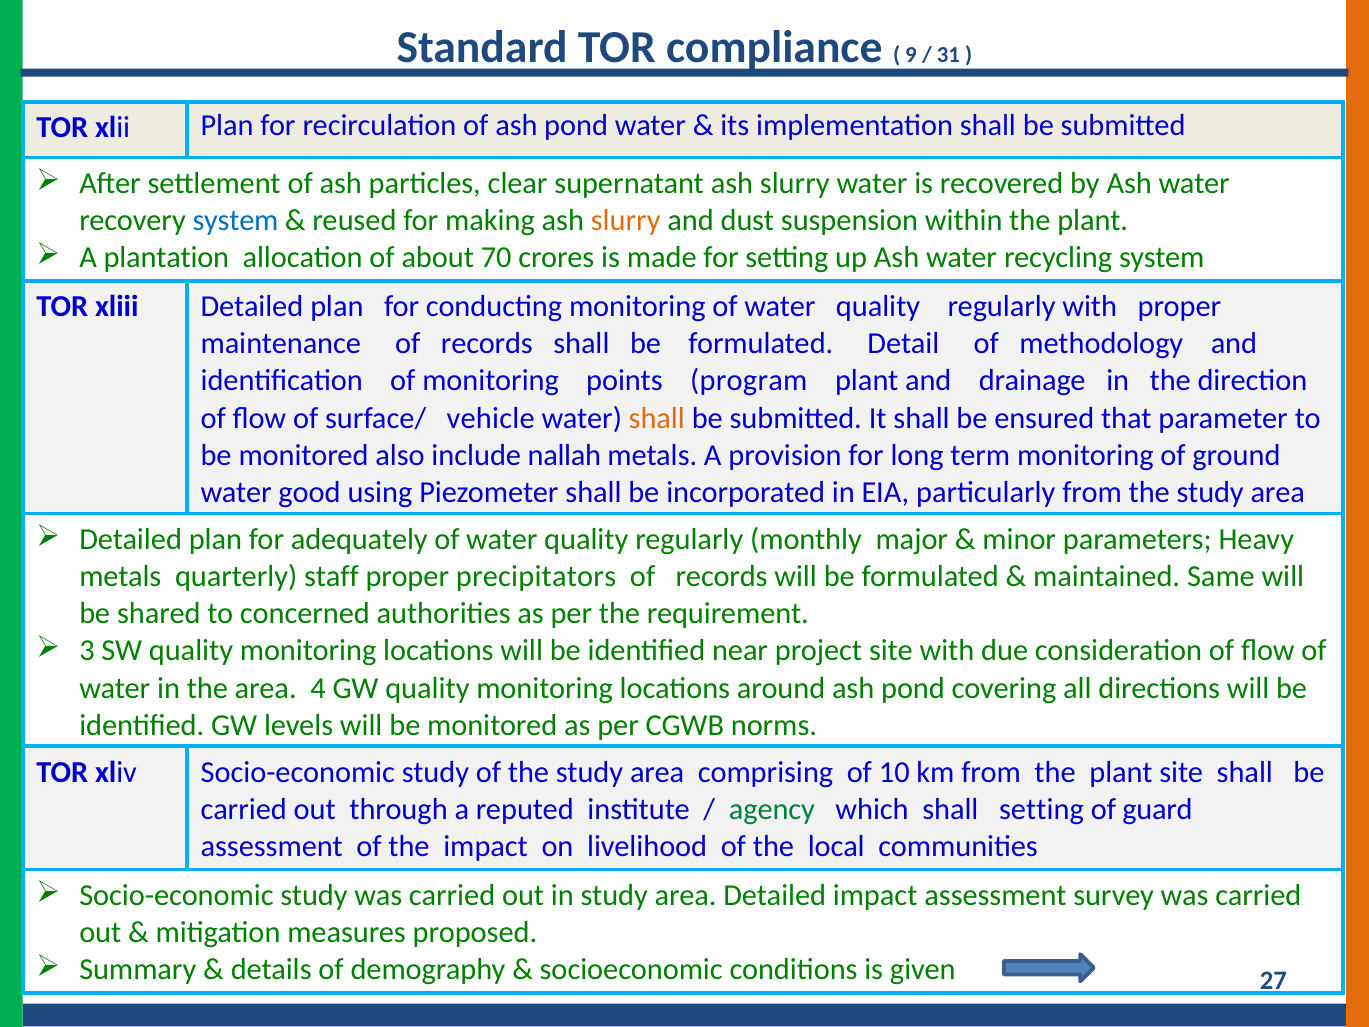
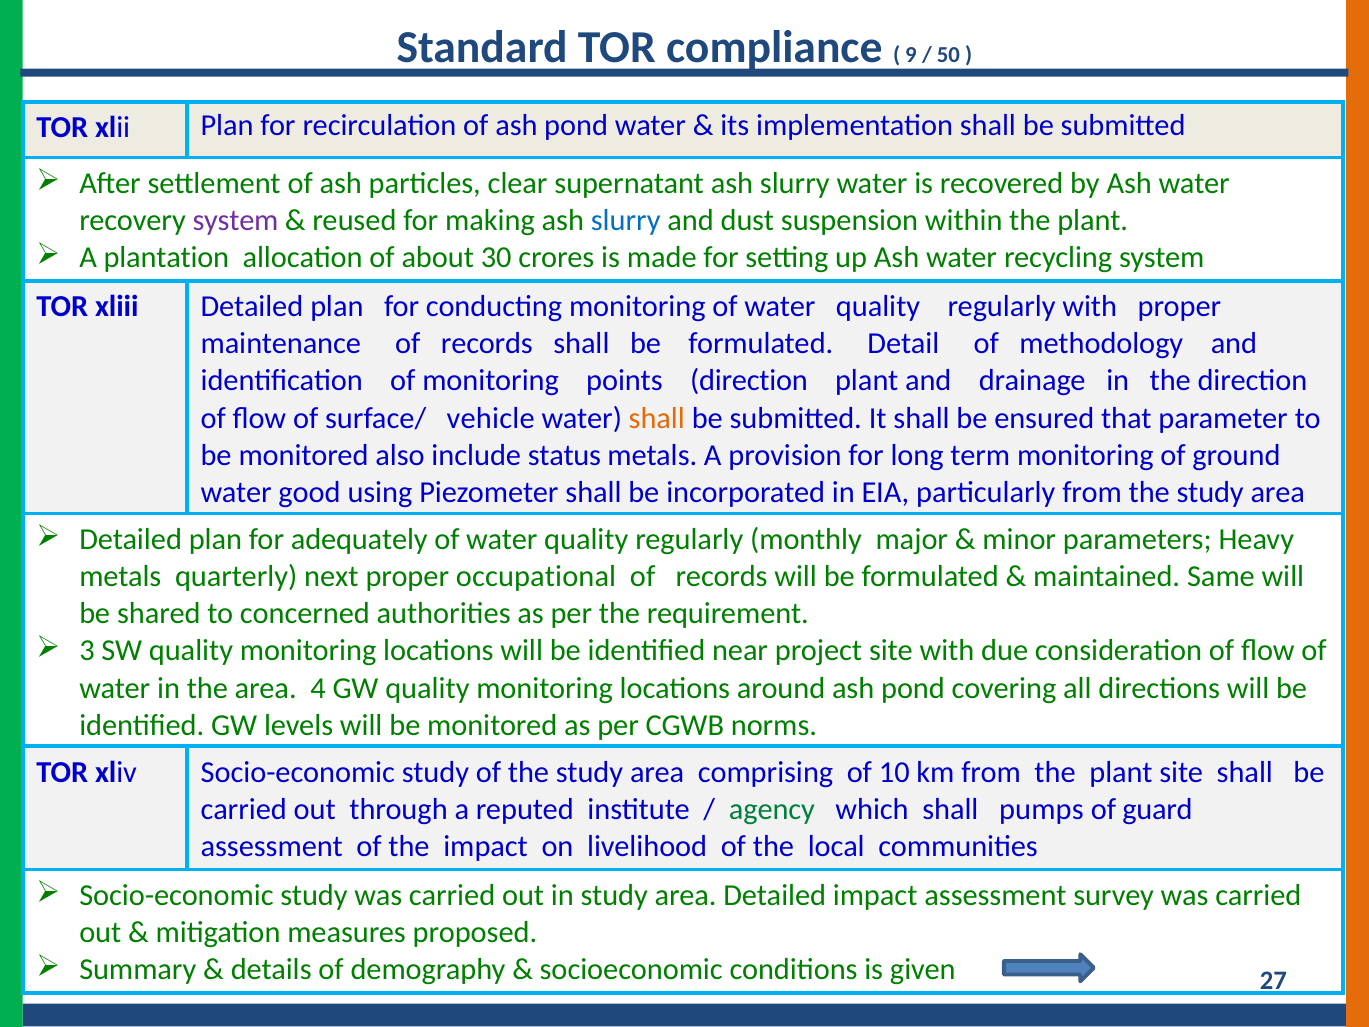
31: 31 -> 50 (948, 55)
system colour: blue -> purple (235, 220)
slurry colour: orange -> blue (626, 220)
70: 70 -> 30 (496, 258)
points program: program -> direction (749, 381)
nallah: nallah -> status (564, 455)
staff: staff -> next (331, 576)
precipitators: precipitators -> occupational (536, 576)
shall setting: setting -> pumps (1041, 809)
